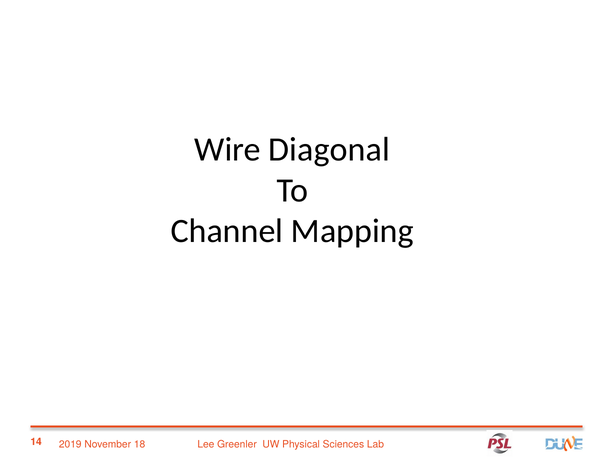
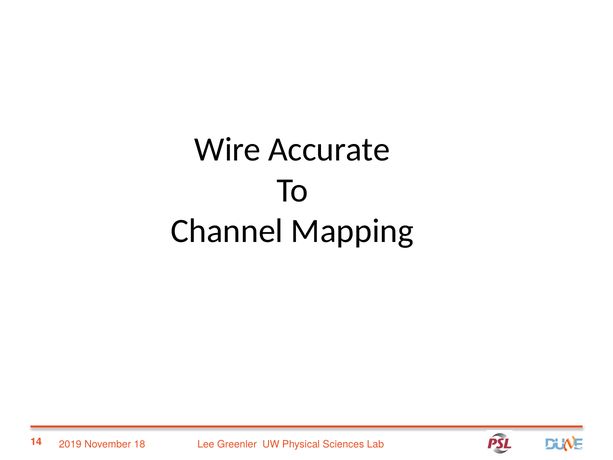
Diagonal: Diagonal -> Accurate (329, 149)
